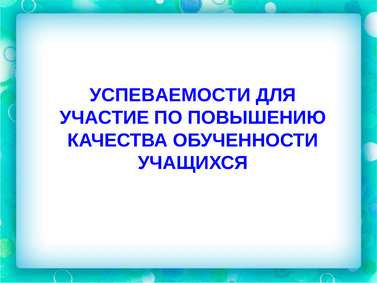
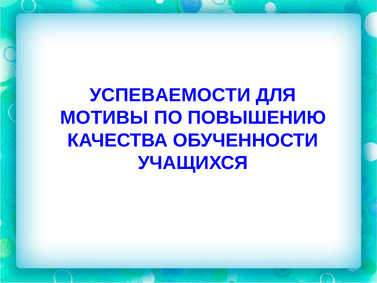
УЧАСТИЕ: УЧАСТИЕ -> МОТИВЫ (104, 118)
